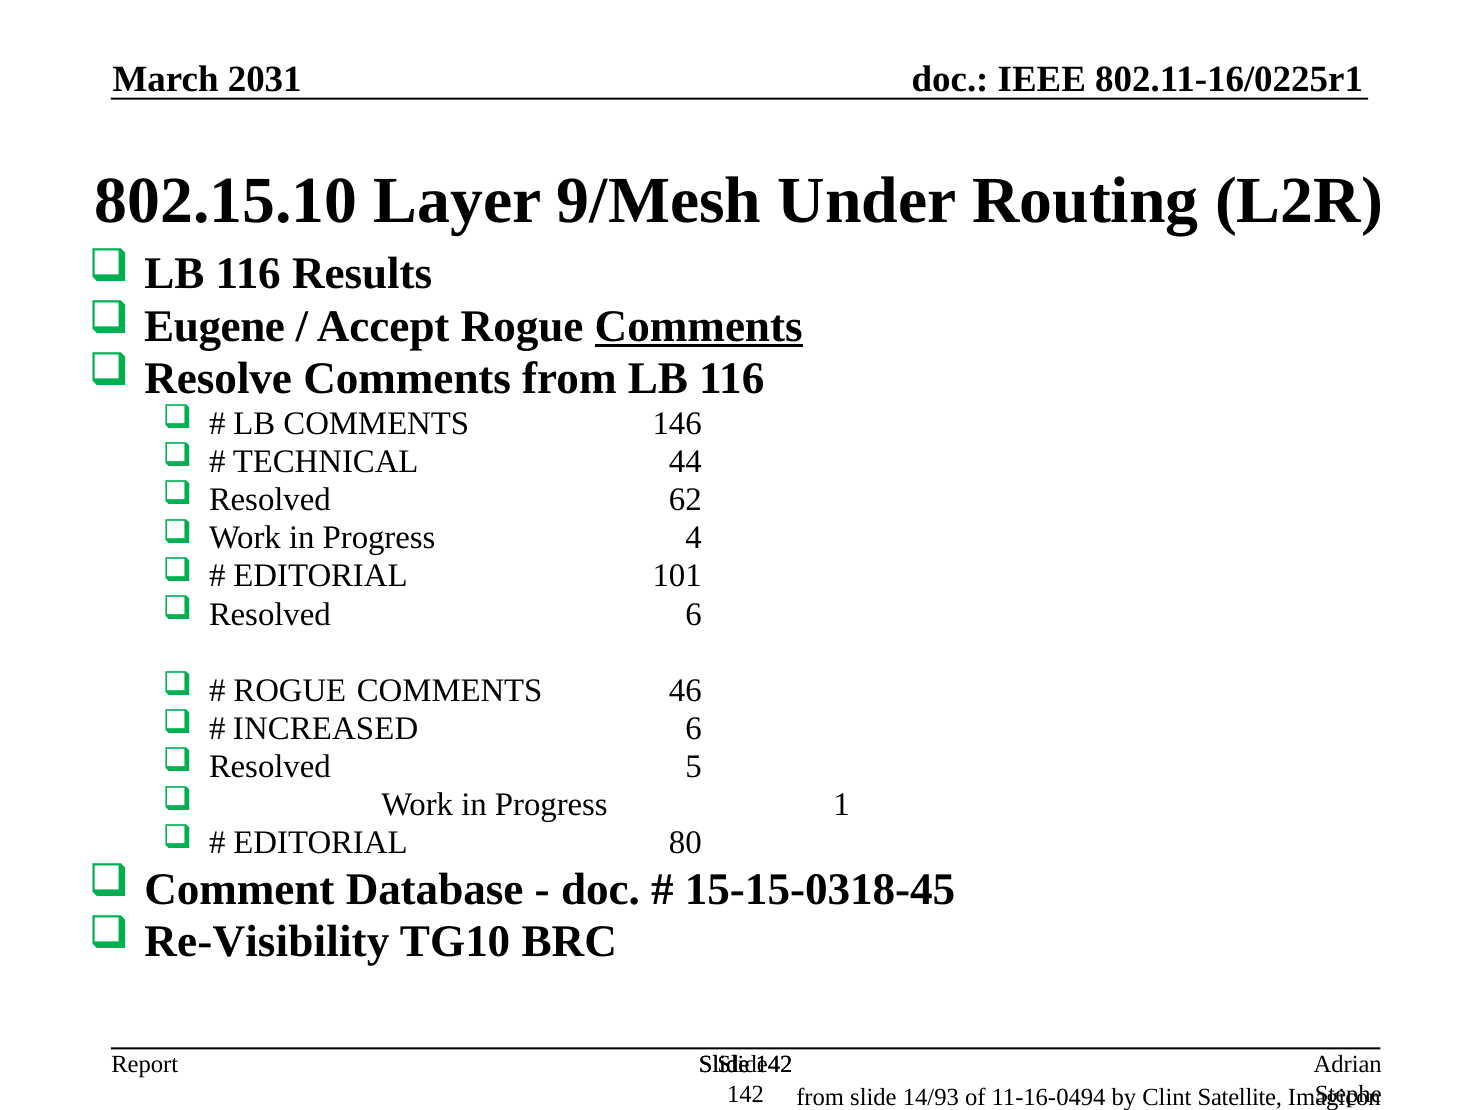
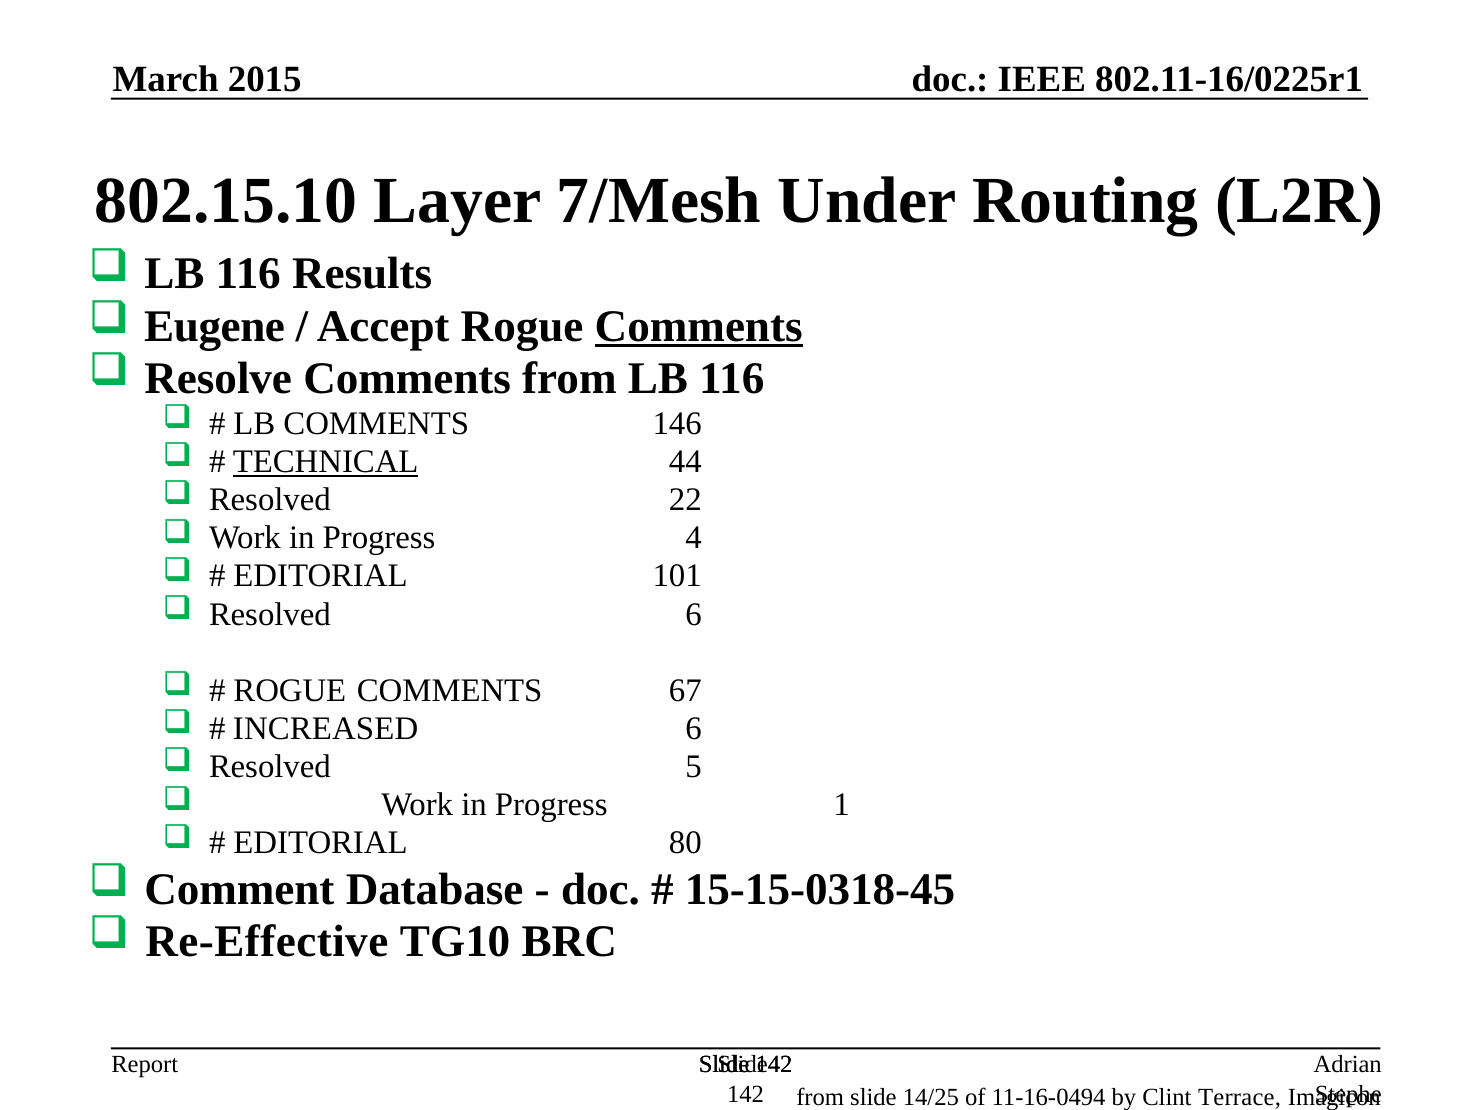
2031: 2031 -> 2015 (265, 79)
9/Mesh: 9/Mesh -> 7/Mesh (659, 201)
TECHNICAL underline: none -> present (326, 461)
62: 62 -> 22 (685, 499)
46: 46 -> 67 (685, 690)
Re-Visibility: Re-Visibility -> Re-Effective (267, 941)
14/93: 14/93 -> 14/25 (931, 1096)
Satellite: Satellite -> Terrace (1240, 1096)
